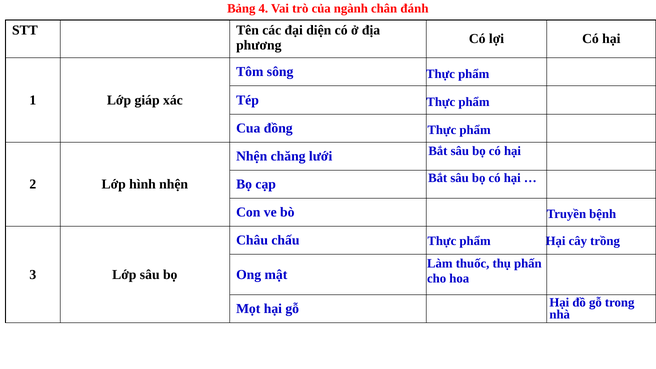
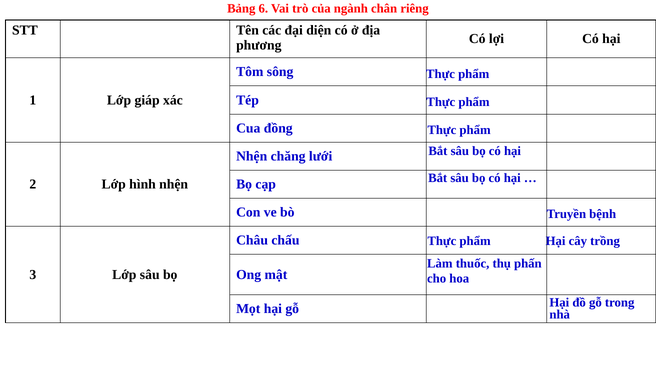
4: 4 -> 6 (263, 8)
đánh: đánh -> riêng (415, 8)
